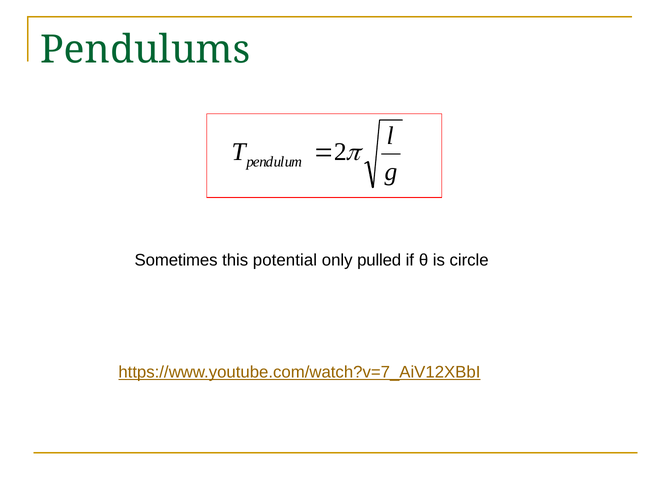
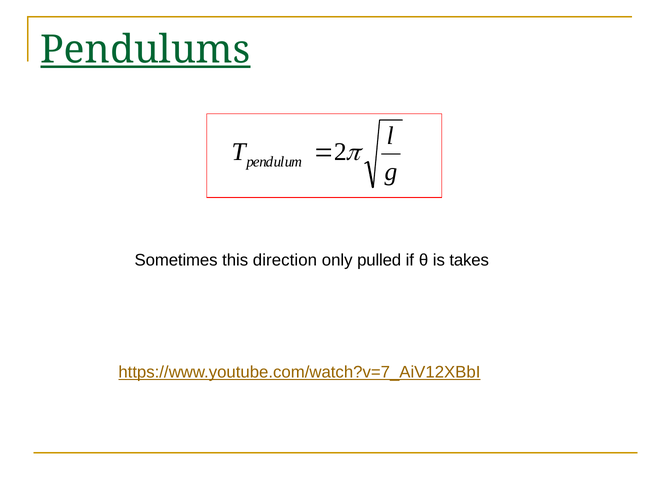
Pendulums underline: none -> present (145, 50)
potential: potential -> direction (285, 261)
circle: circle -> takes (469, 261)
